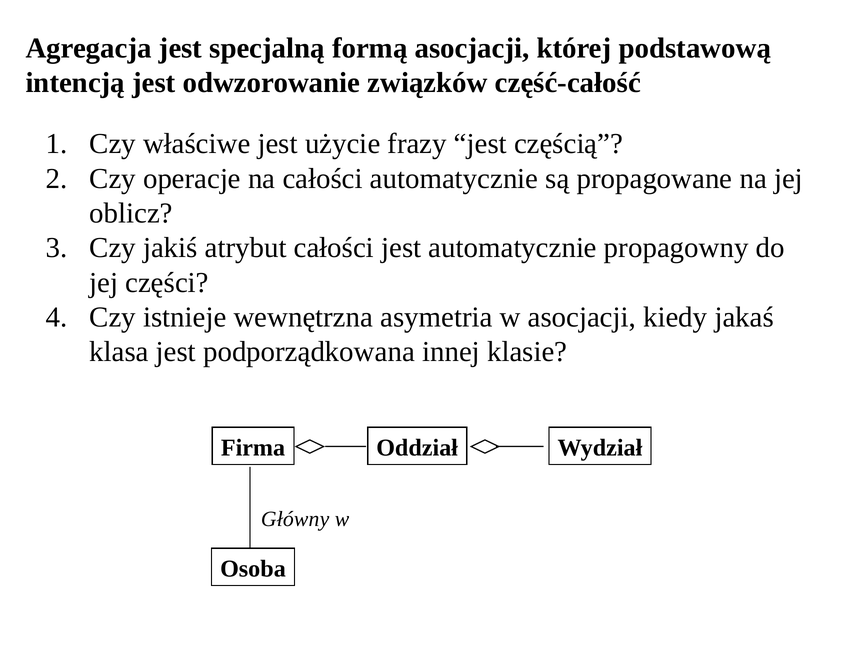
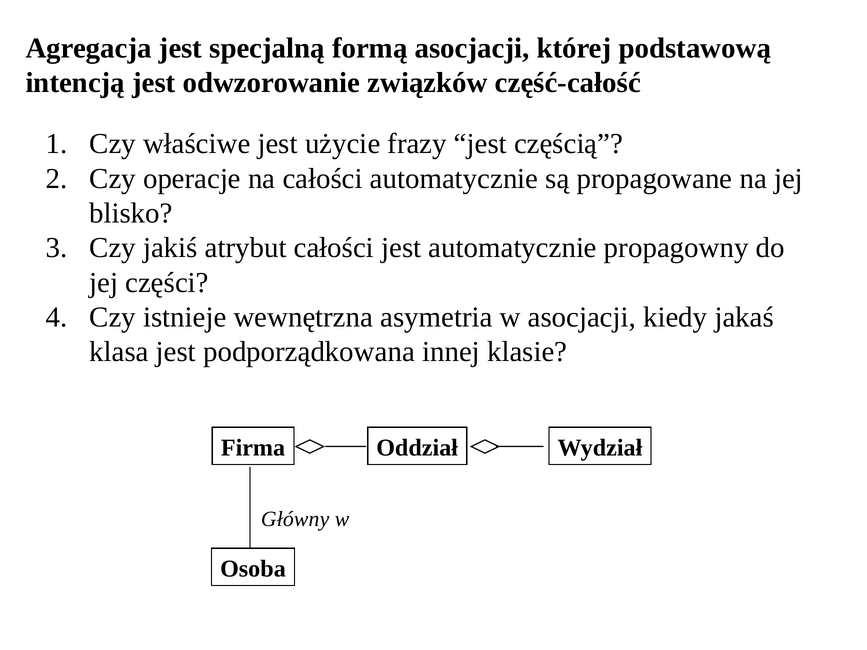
oblicz: oblicz -> blisko (131, 213)
